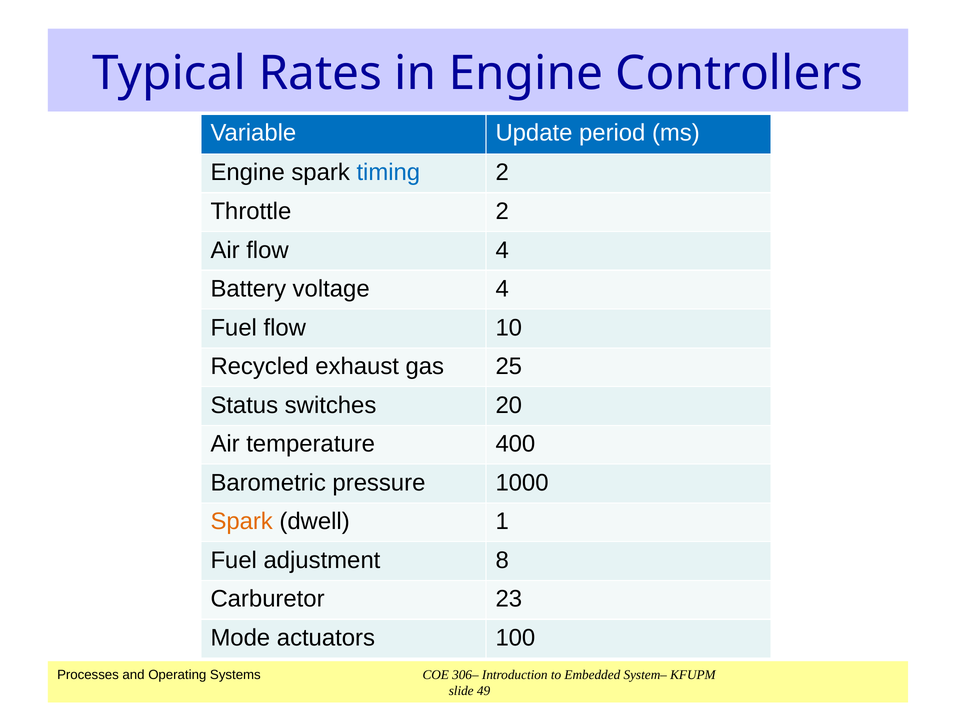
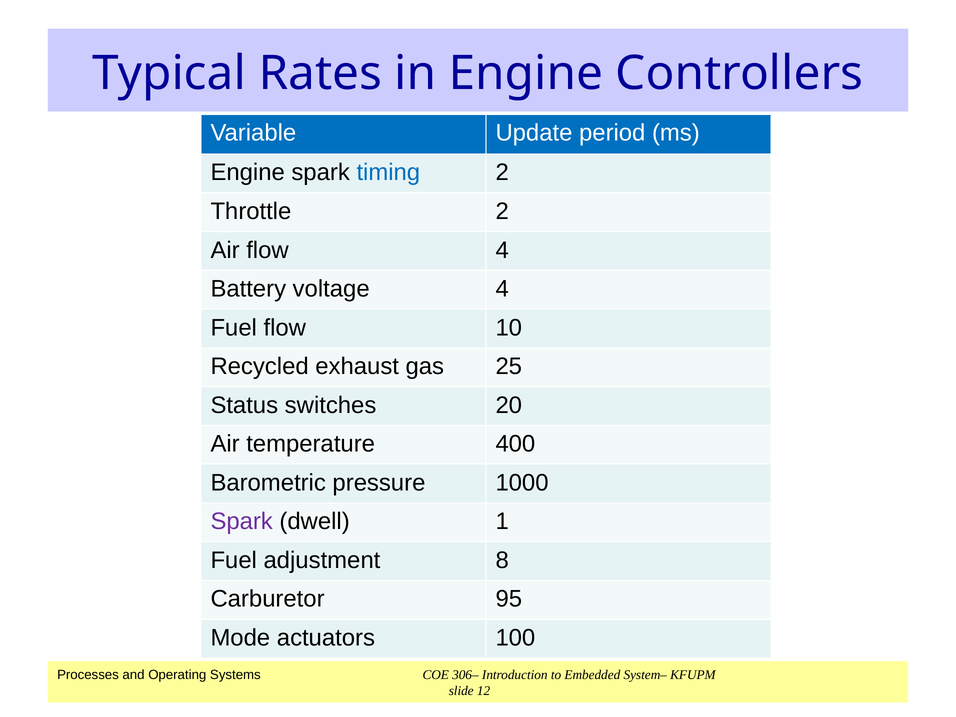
Spark colour: orange -> purple (242, 521)
23: 23 -> 95 (509, 599)
49: 49 -> 12 (484, 691)
